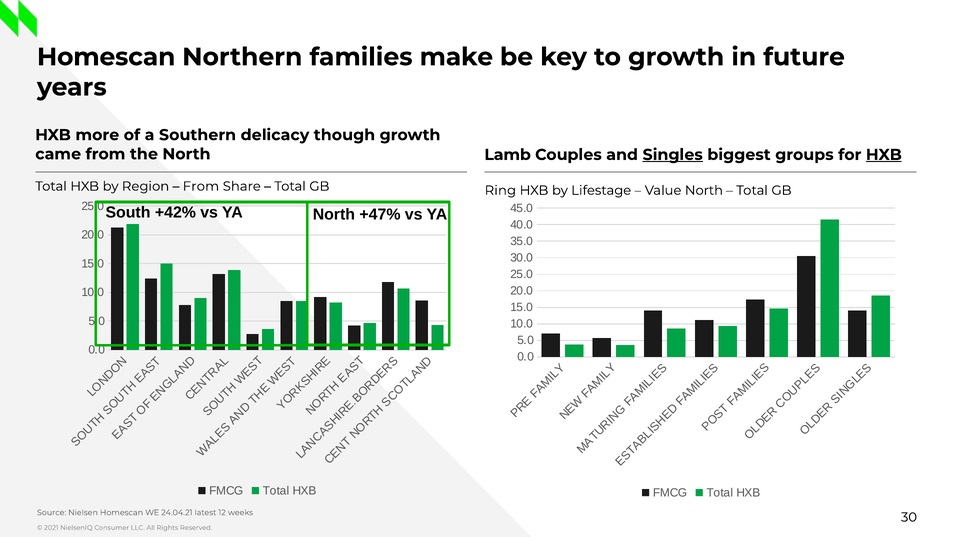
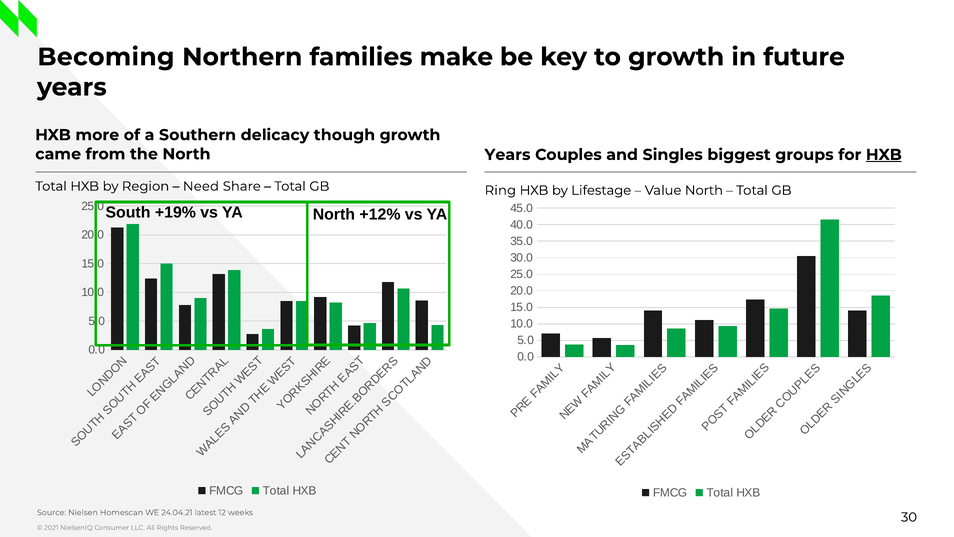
Homescan: Homescan -> Becoming (106, 57)
North Lamb: Lamb -> Years (508, 155)
Singles underline: present -> none (673, 155)
From: From -> Need (201, 186)
+42%: +42% -> +19% (175, 212)
+47%: +47% -> +12% (380, 214)
